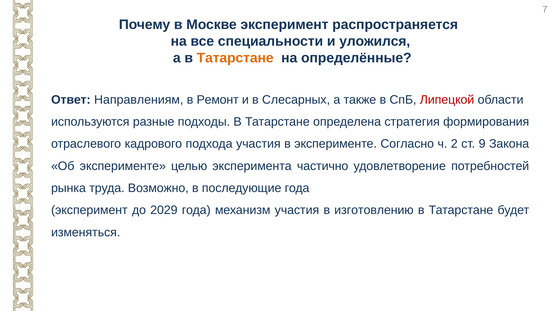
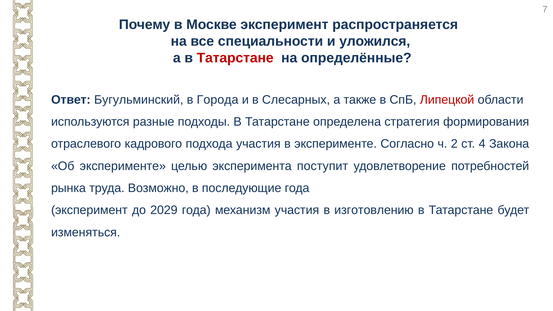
Татарстане colour: orange -> red (235, 58)
Направлениям: Направлениям -> Бугульминский (139, 100)
Ремонт: Ремонт -> Города (218, 100)
9: 9 -> 4 (482, 144)
частично: частично -> поступит (323, 166)
